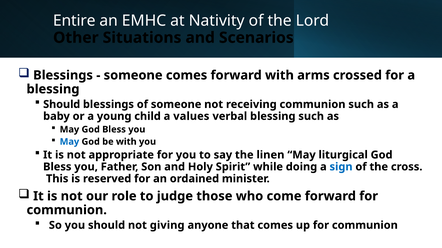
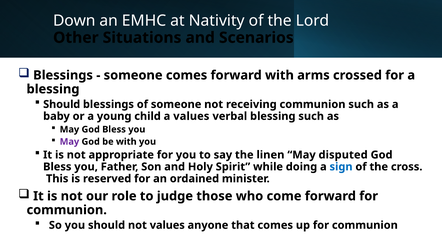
Entire: Entire -> Down (74, 21)
May colour: blue -> purple (69, 142)
liturgical: liturgical -> disputed (343, 155)
not giving: giving -> values (167, 226)
